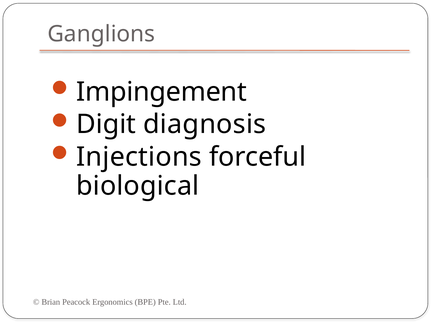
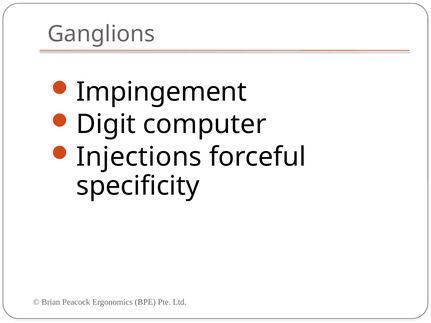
diagnosis: diagnosis -> computer (205, 125)
biological: biological -> specificity (138, 186)
